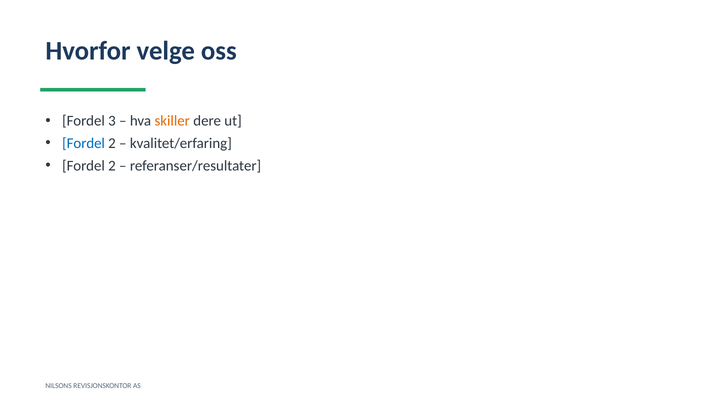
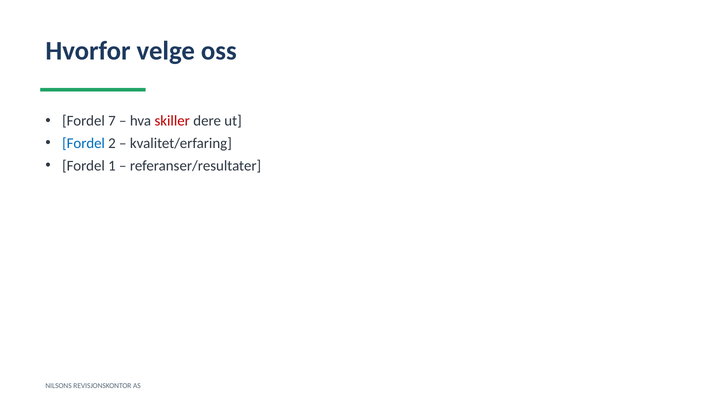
3: 3 -> 7 (112, 121)
skiller colour: orange -> red (172, 121)
2: 2 -> 1 (112, 166)
